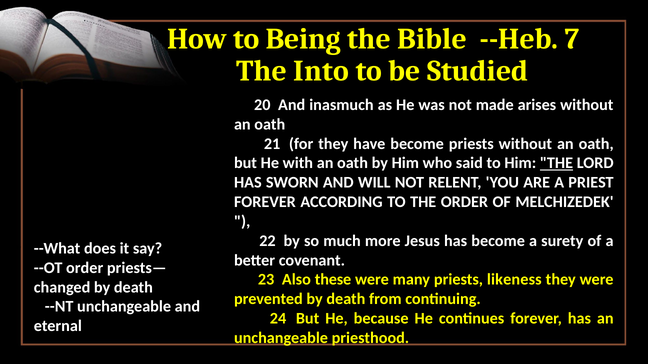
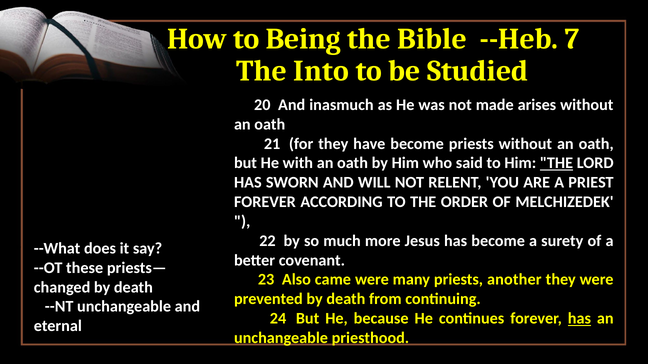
--OT order: order -> these (85, 268)
these: these -> came (333, 280)
likeness: likeness -> another (514, 280)
has underline: none -> present (579, 319)
